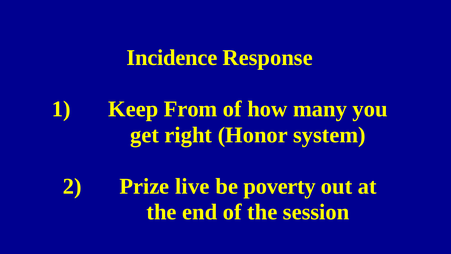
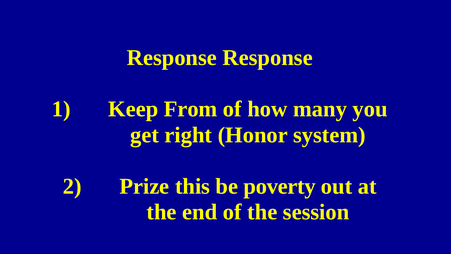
Incidence: Incidence -> Response (172, 58)
live: live -> this (193, 186)
